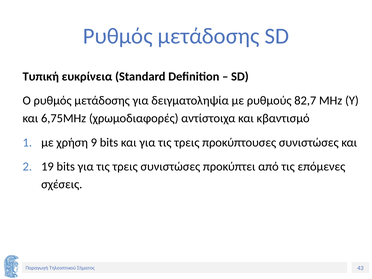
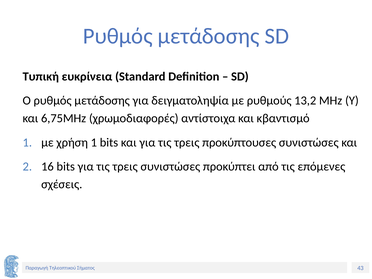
82,7: 82,7 -> 13,2 (305, 101)
χρήση 9: 9 -> 1 (94, 142)
19: 19 -> 16 (47, 166)
